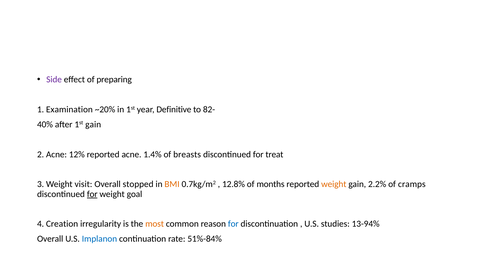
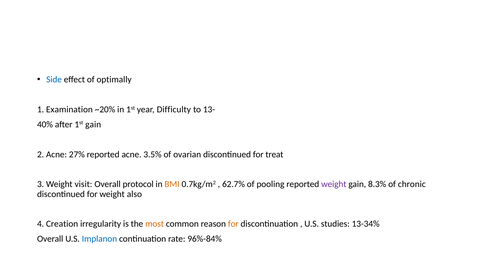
Side colour: purple -> blue (54, 80)
preparing: preparing -> optimally (114, 80)
Definitive: Definitive -> Difficulty (174, 109)
82-: 82- -> 13- (209, 109)
12%: 12% -> 27% (77, 154)
1.4%: 1.4% -> 3.5% (153, 154)
breasts: breasts -> ovarian (187, 154)
stopped: stopped -> protocol (138, 184)
12.8%: 12.8% -> 62.7% (234, 184)
months: months -> pooling (270, 184)
weight colour: orange -> purple (334, 184)
2.2%: 2.2% -> 8.3% (377, 184)
cramps: cramps -> chronic (412, 184)
for underline: present -> none (92, 194)
goal: goal -> also (134, 194)
for colour: blue -> orange (233, 224)
13-94%: 13-94% -> 13-34% (366, 224)
51%-84%: 51%-84% -> 96%-84% (205, 239)
